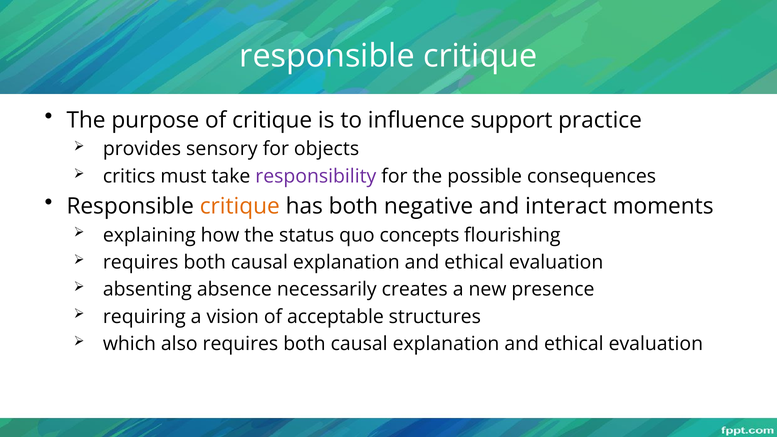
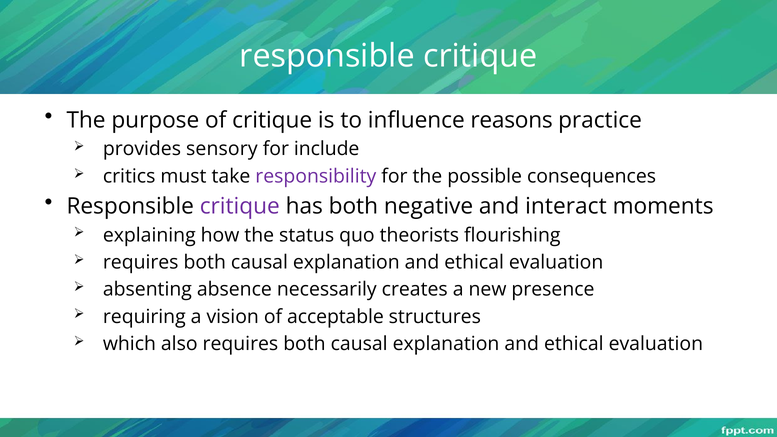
support: support -> reasons (512, 120)
objects: objects -> include (327, 149)
critique colour: orange -> purple (240, 206)
concepts: concepts -> theorists (419, 235)
